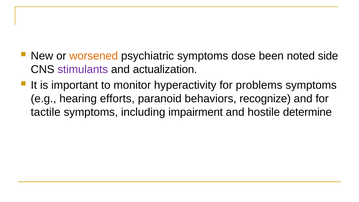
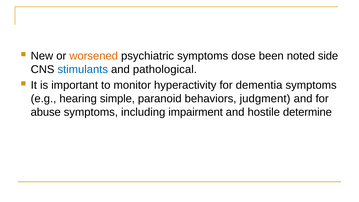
stimulants colour: purple -> blue (83, 69)
actualization: actualization -> pathological (165, 69)
problems: problems -> dementia (259, 85)
efforts: efforts -> simple (117, 99)
recognize: recognize -> judgment (265, 99)
tactile: tactile -> abuse (46, 112)
